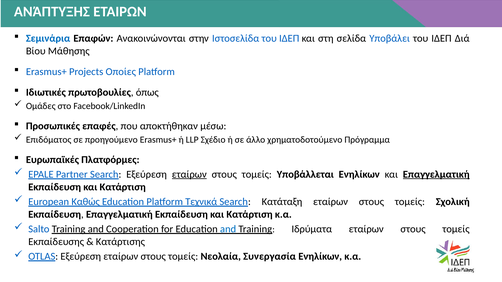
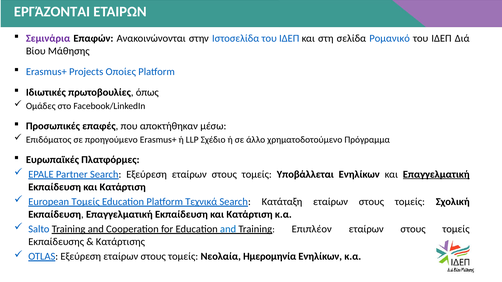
ΑΝΆΠΤΥΞΗΣ: ΑΝΆΠΤΥΞΗΣ -> ΕΡΓΆΖΟΝΤΑΙ (52, 12)
Σεμινάρια colour: blue -> purple (48, 38)
Υποβάλει: Υποβάλει -> Ρομανικό (390, 38)
εταίρων underline: present -> none (189, 174)
European Καθώς: Καθώς -> Τομείς (86, 202)
Ιδρύματα: Ιδρύματα -> Επιπλέον (312, 229)
Συνεργασία: Συνεργασία -> Ημερομηνία (270, 257)
